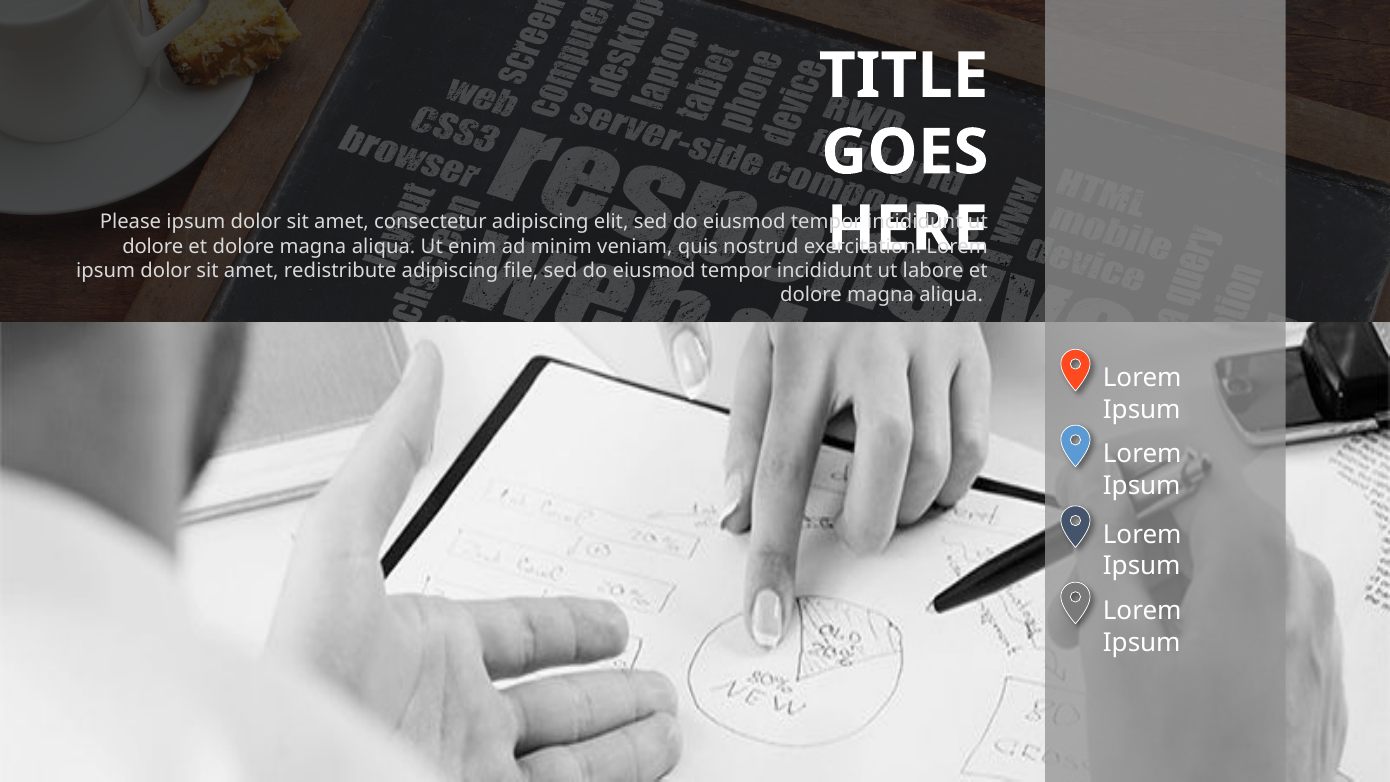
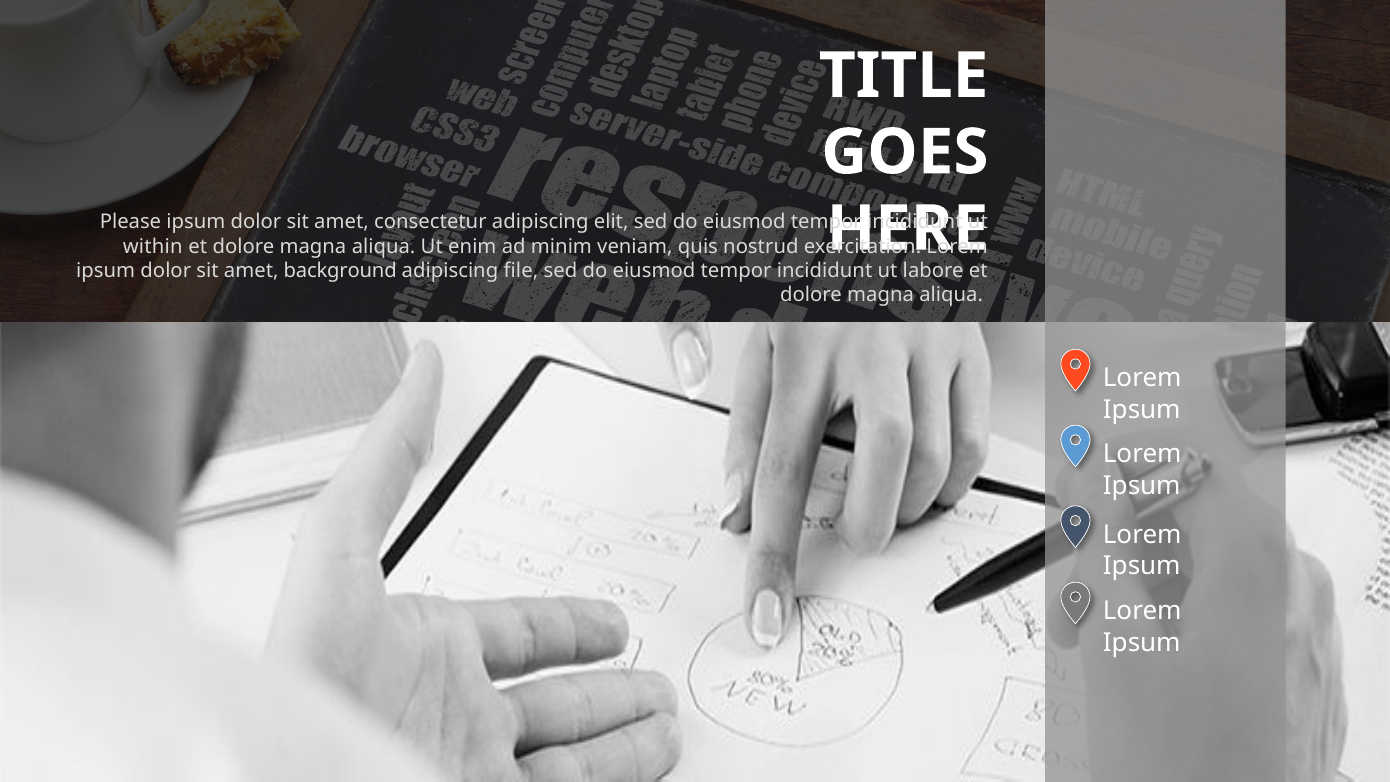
dolore: dolore -> within (153, 246)
redistribute: redistribute -> background (340, 271)
